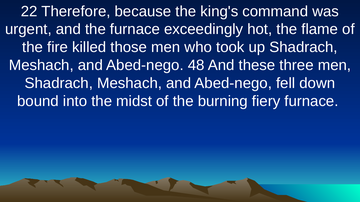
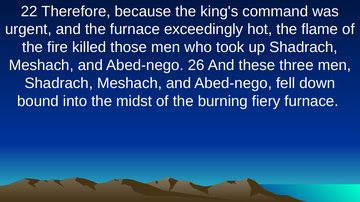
48: 48 -> 26 (196, 65)
